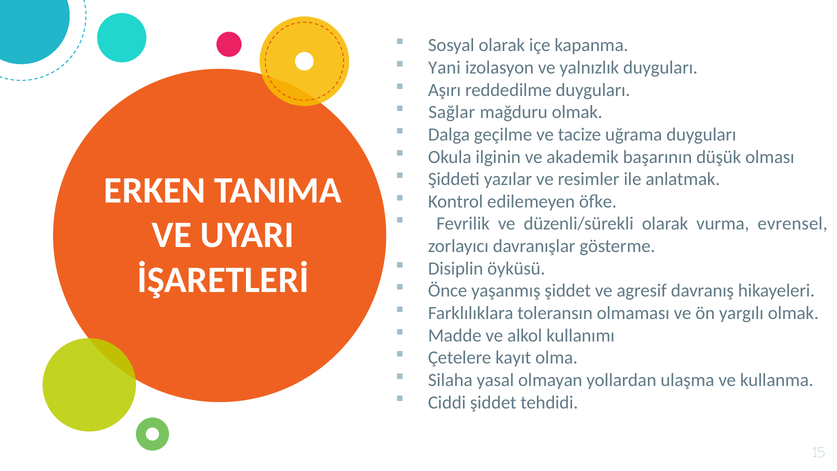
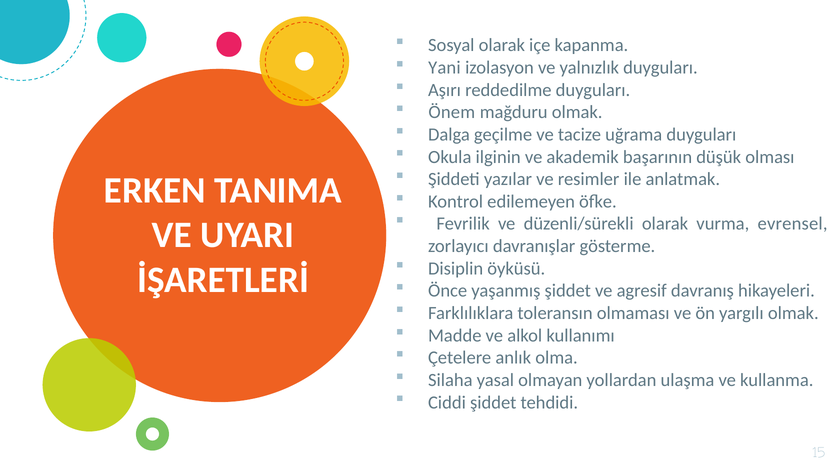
Sağlar: Sağlar -> Önem (452, 112)
kayıt: kayıt -> anlık (513, 358)
